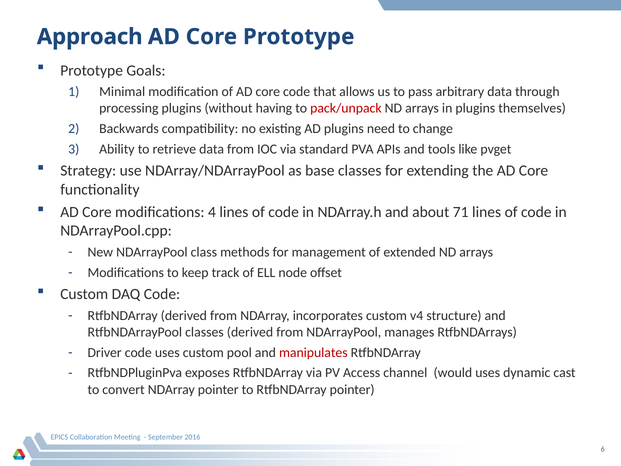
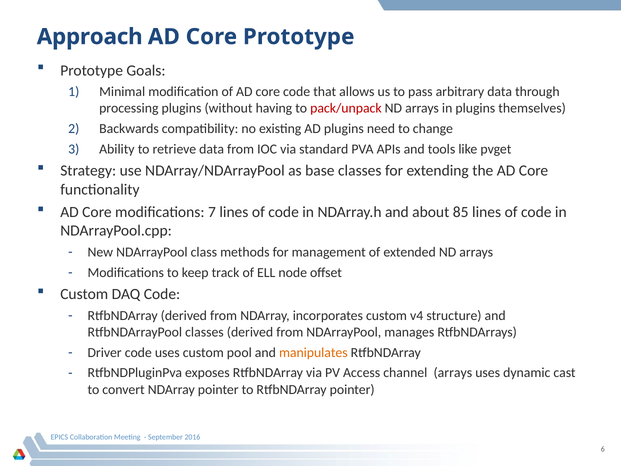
4: 4 -> 7 (212, 212)
71: 71 -> 85 (461, 212)
manipulates colour: red -> orange (313, 352)
channel would: would -> arrays (453, 373)
